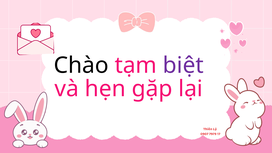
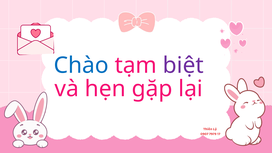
Chào colour: black -> blue (81, 65)
